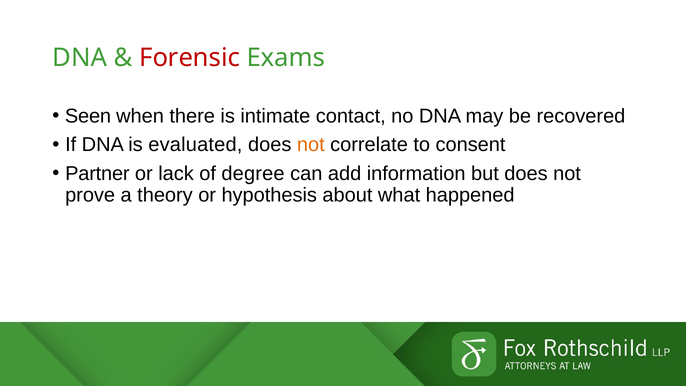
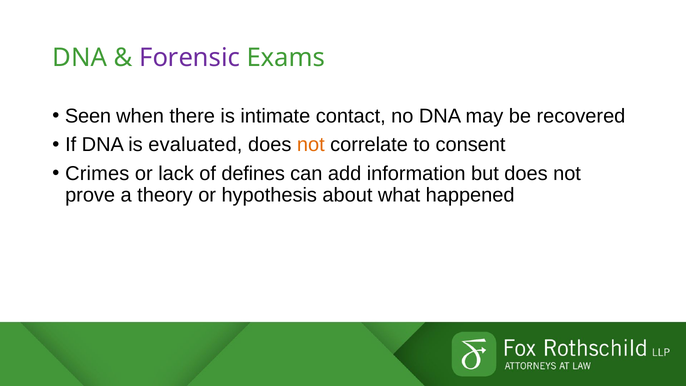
Forensic colour: red -> purple (190, 58)
Partner: Partner -> Crimes (97, 174)
degree: degree -> defines (253, 174)
